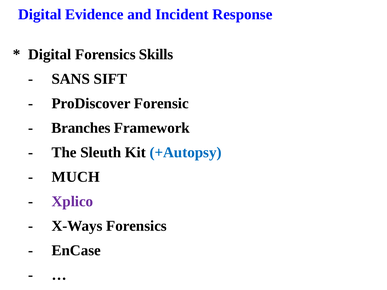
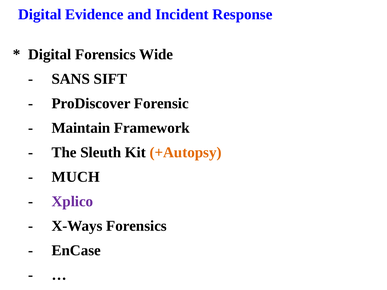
Skills: Skills -> Wide (156, 54)
Branches: Branches -> Maintain (81, 128)
+Autopsy colour: blue -> orange (186, 152)
